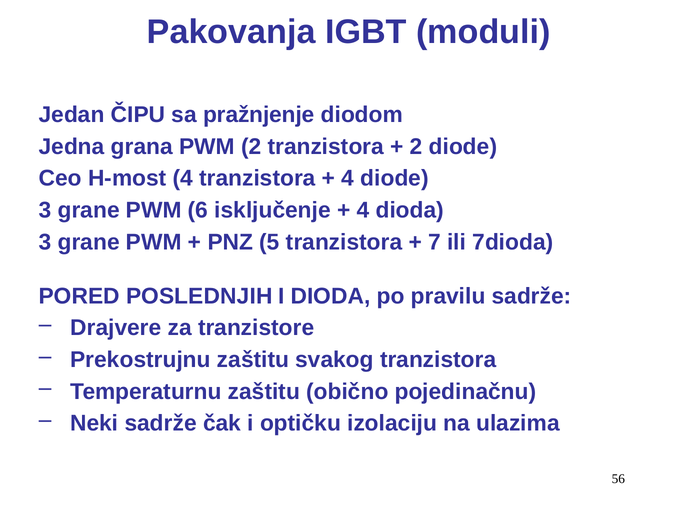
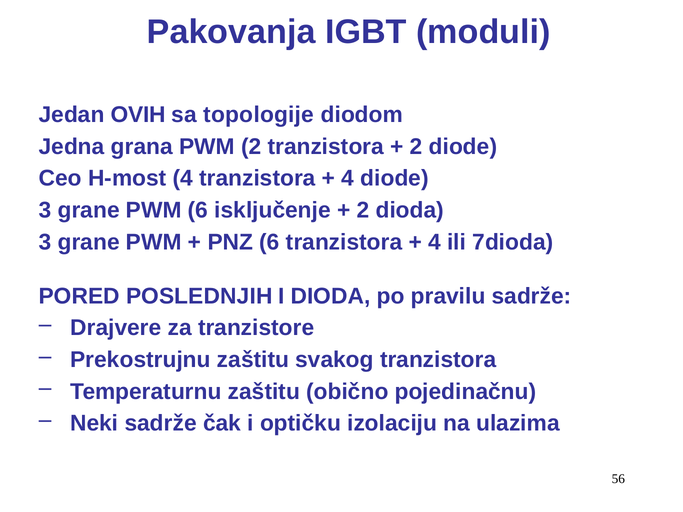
ČIPU: ČIPU -> OVIH (138, 115)
pražnjenje: pražnjenje -> topologije (259, 115)
4: 4 -> 2 (363, 210)
PNZ 5: 5 -> 6 (270, 242)
7: 7 -> 4 (435, 242)
